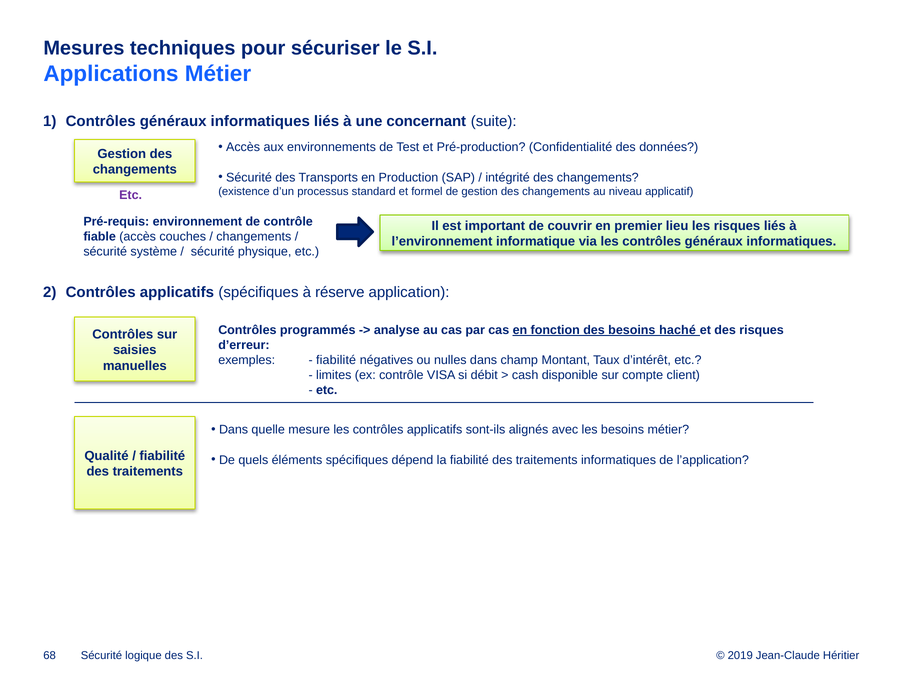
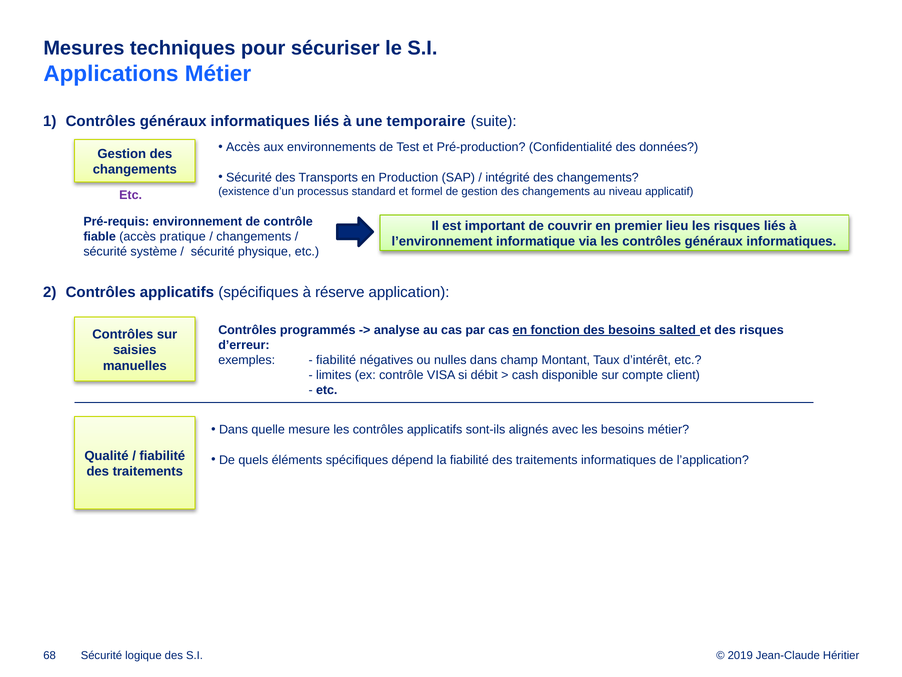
concernant: concernant -> temporaire (426, 121)
couches: couches -> pratique (183, 236)
haché: haché -> salted (677, 330)
